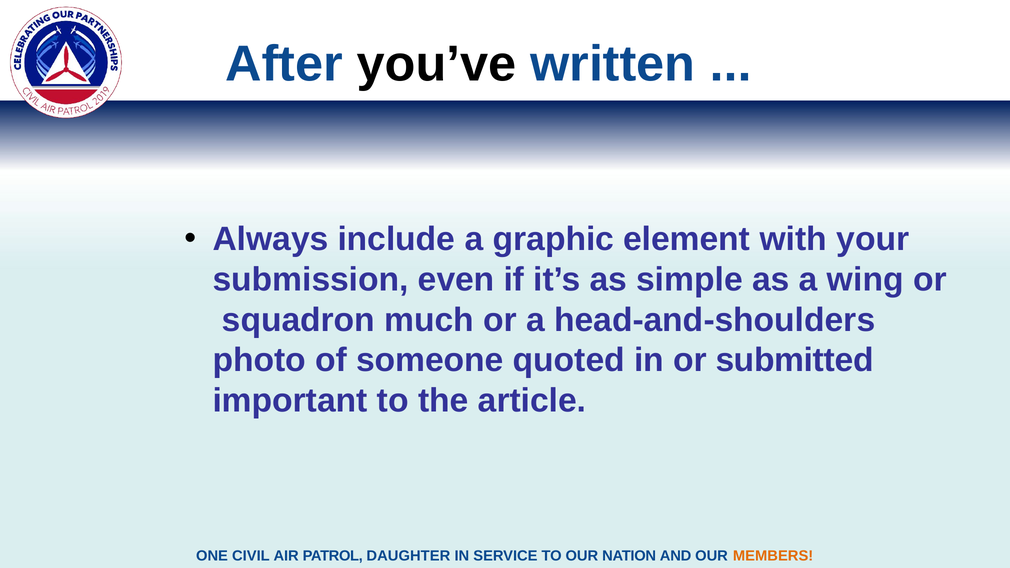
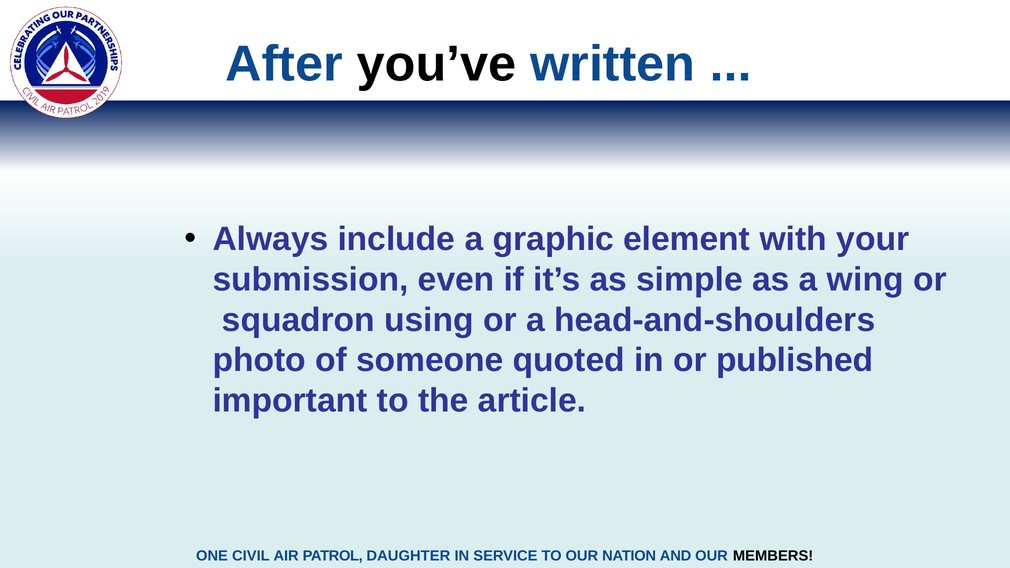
much: much -> using (429, 320)
submitted: submitted -> published (795, 360)
MEMBERS colour: orange -> black (773, 556)
